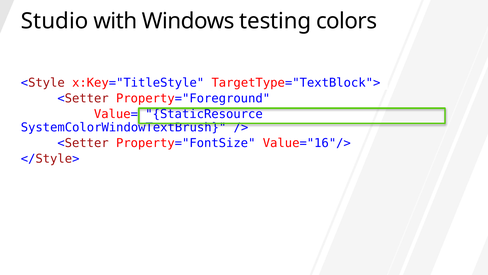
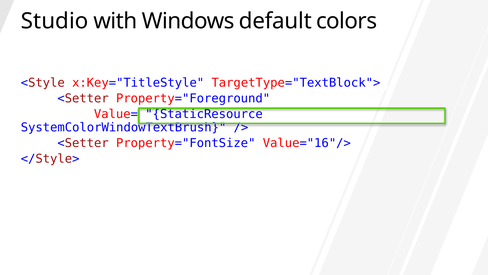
testing: testing -> default (275, 21)
